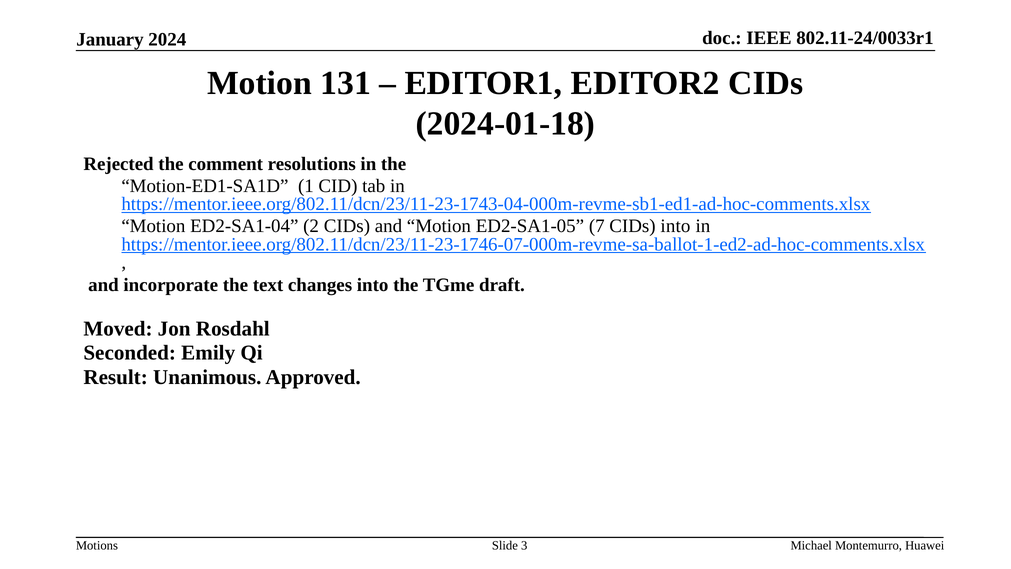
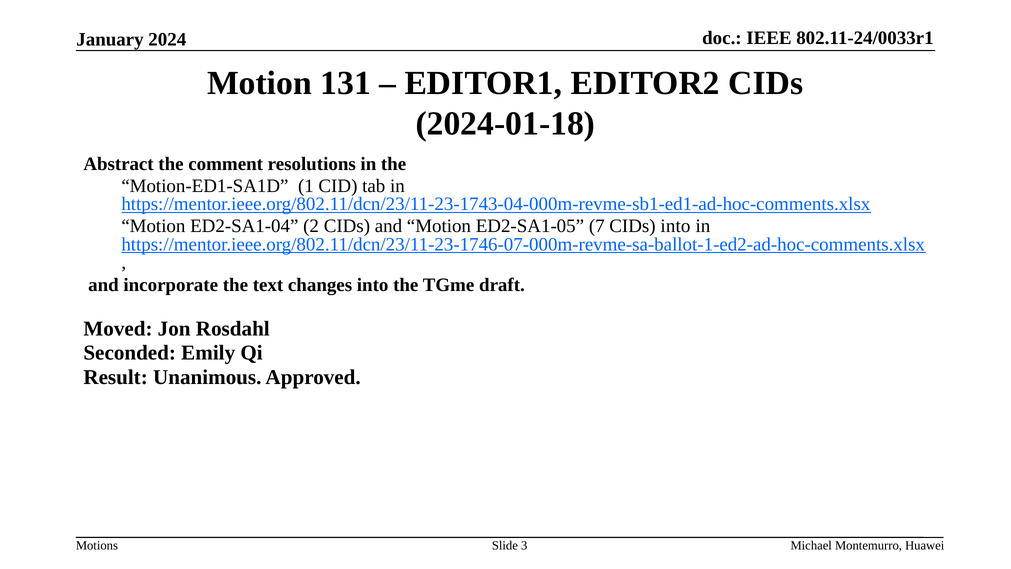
Rejected: Rejected -> Abstract (119, 164)
